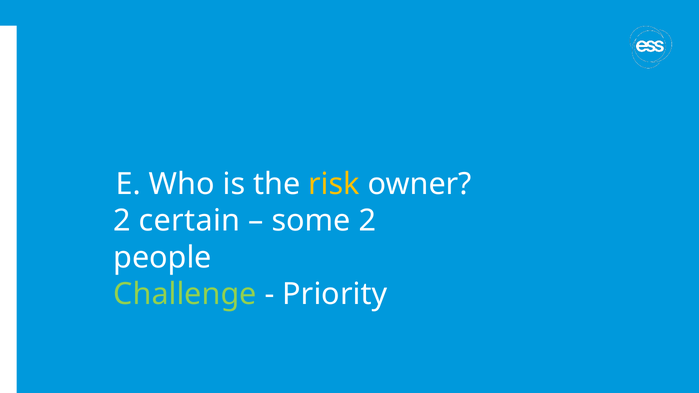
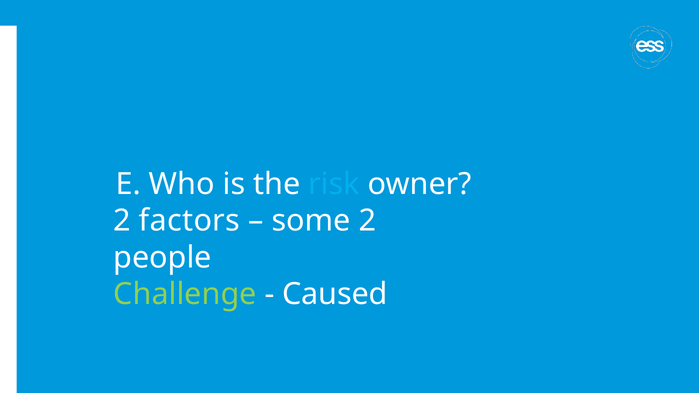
risk colour: yellow -> light blue (334, 184)
certain: certain -> factors (189, 221)
Priority: Priority -> Caused (335, 294)
